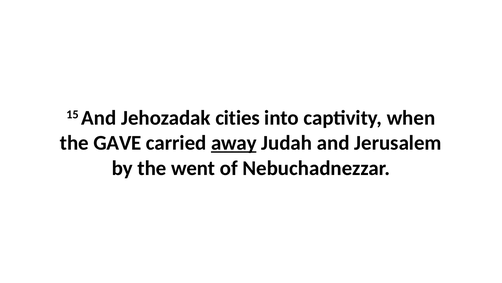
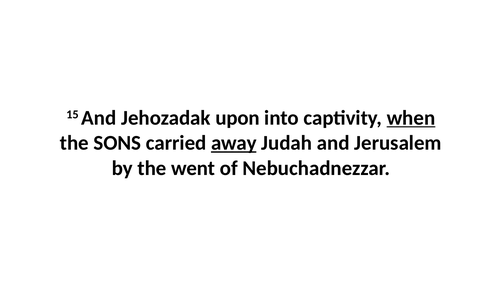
cities: cities -> upon (238, 118)
when underline: none -> present (411, 118)
GAVE: GAVE -> SONS (117, 143)
